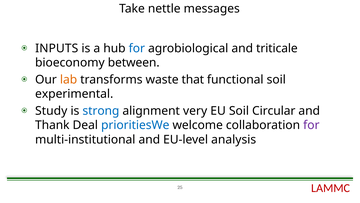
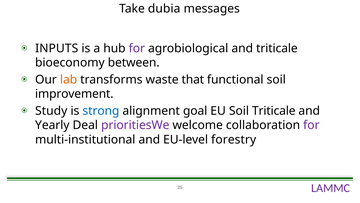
nettle: nettle -> dubia (164, 9)
for colour: blue -> purple (137, 48)
experimental: experimental -> improvement (74, 94)
very: very -> goal (195, 111)
Soil Circular: Circular -> Triticale (274, 111)
Thank: Thank -> Yearly (52, 125)
prioritiesWe colour: blue -> purple (135, 125)
analysis: analysis -> forestry (234, 139)
LAMMC colour: red -> purple (331, 188)
